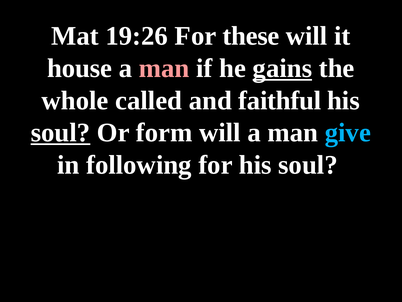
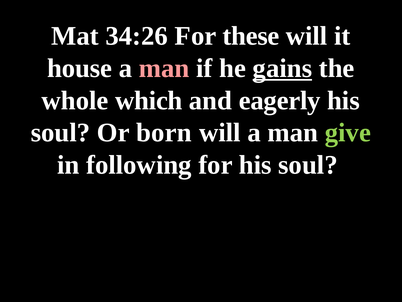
19:26: 19:26 -> 34:26 (137, 36)
called: called -> which (149, 100)
faithful: faithful -> eagerly (280, 100)
soul underline: present -> none (60, 133)
form: form -> born (164, 133)
give colour: light blue -> light green (348, 133)
